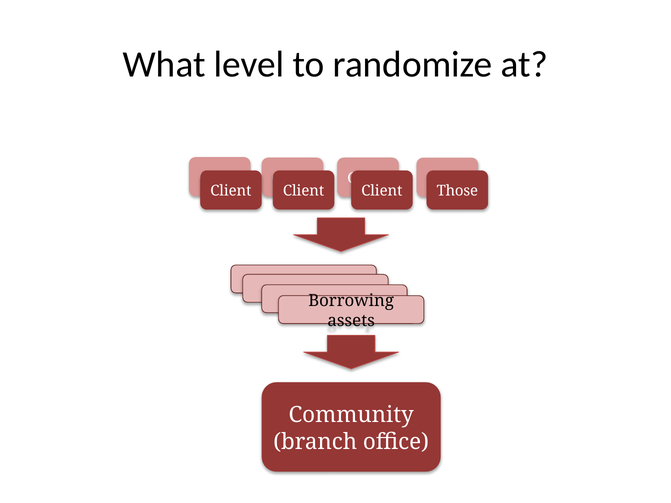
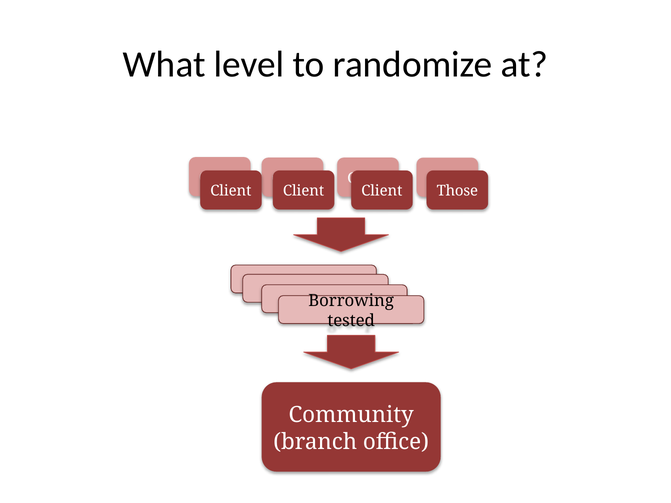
assets: assets -> tested (351, 321)
